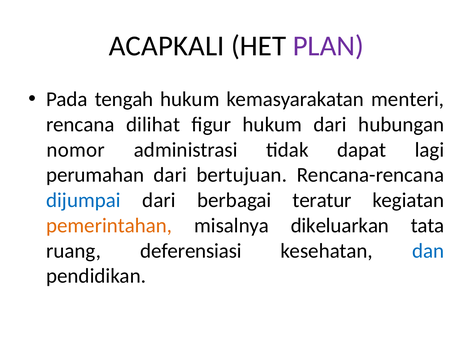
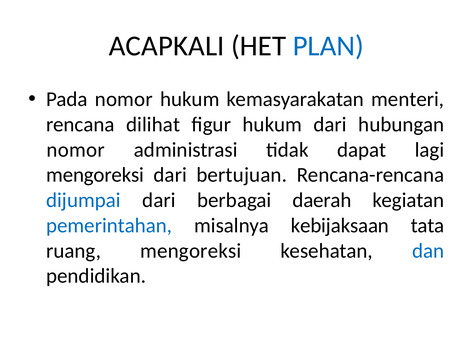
PLAN colour: purple -> blue (328, 46)
Pada tengah: tengah -> nomor (124, 99)
perumahan: perumahan -> mengoreksi (95, 175)
teratur: teratur -> daerah (322, 200)
pemerintahan colour: orange -> blue (109, 225)
dikeluarkan: dikeluarkan -> kebijaksaan (340, 225)
ruang deferensiasi: deferensiasi -> mengoreksi (191, 251)
